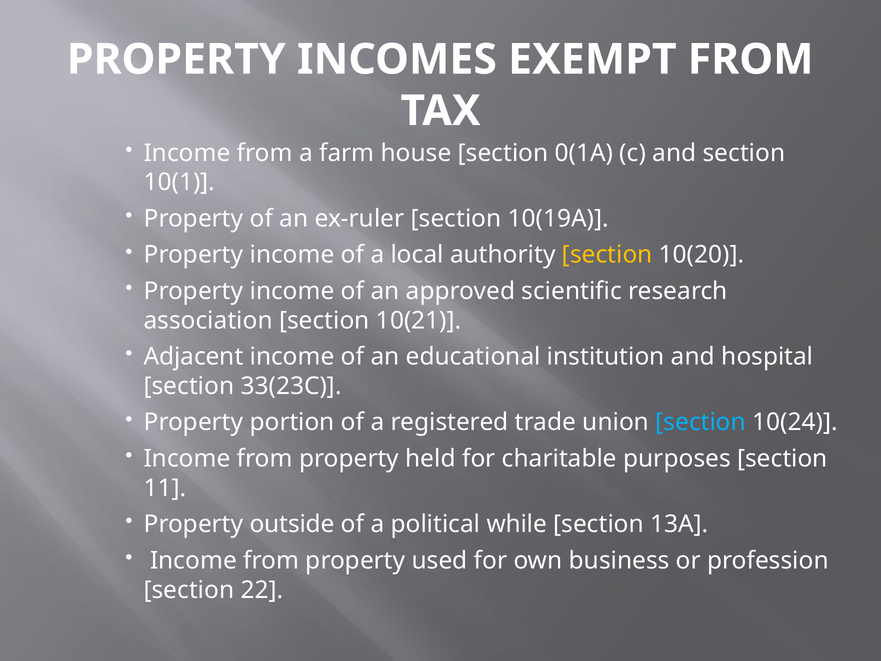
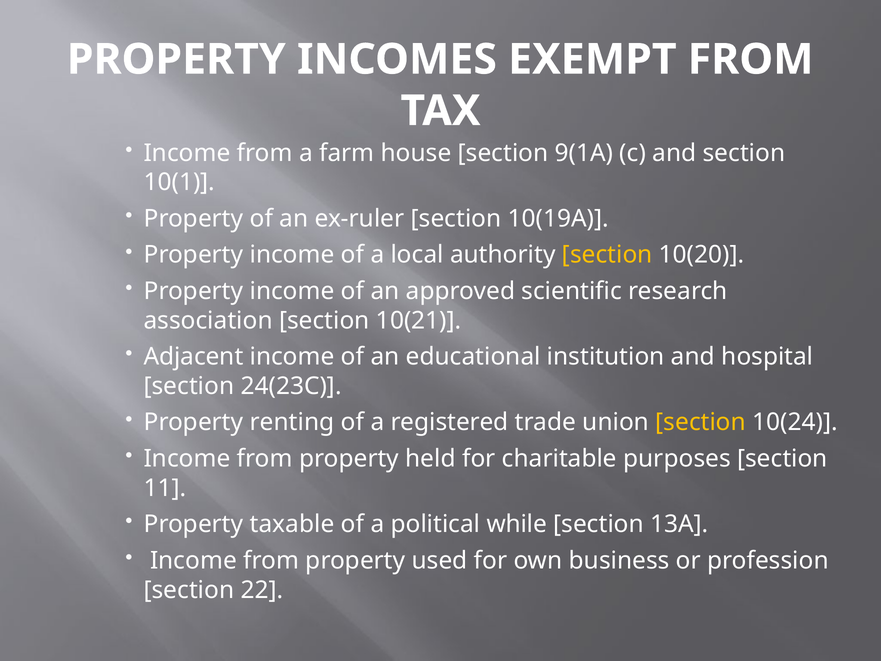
0(1A: 0(1A -> 9(1A (584, 153)
33(23C: 33(23C -> 24(23C (291, 386)
portion: portion -> renting (292, 422)
section colour: light blue -> yellow (701, 422)
outside: outside -> taxable (292, 524)
